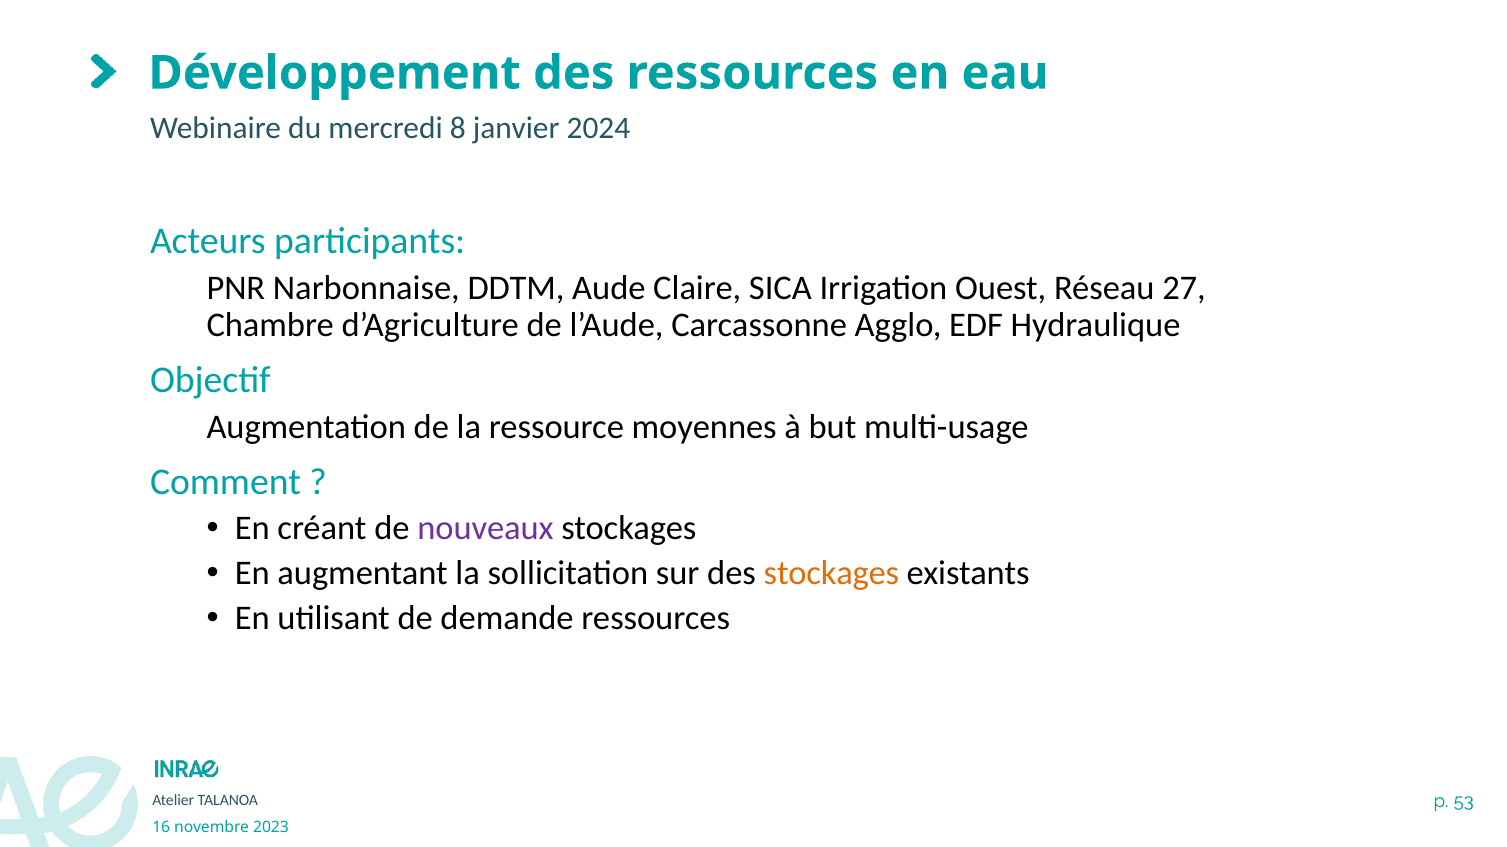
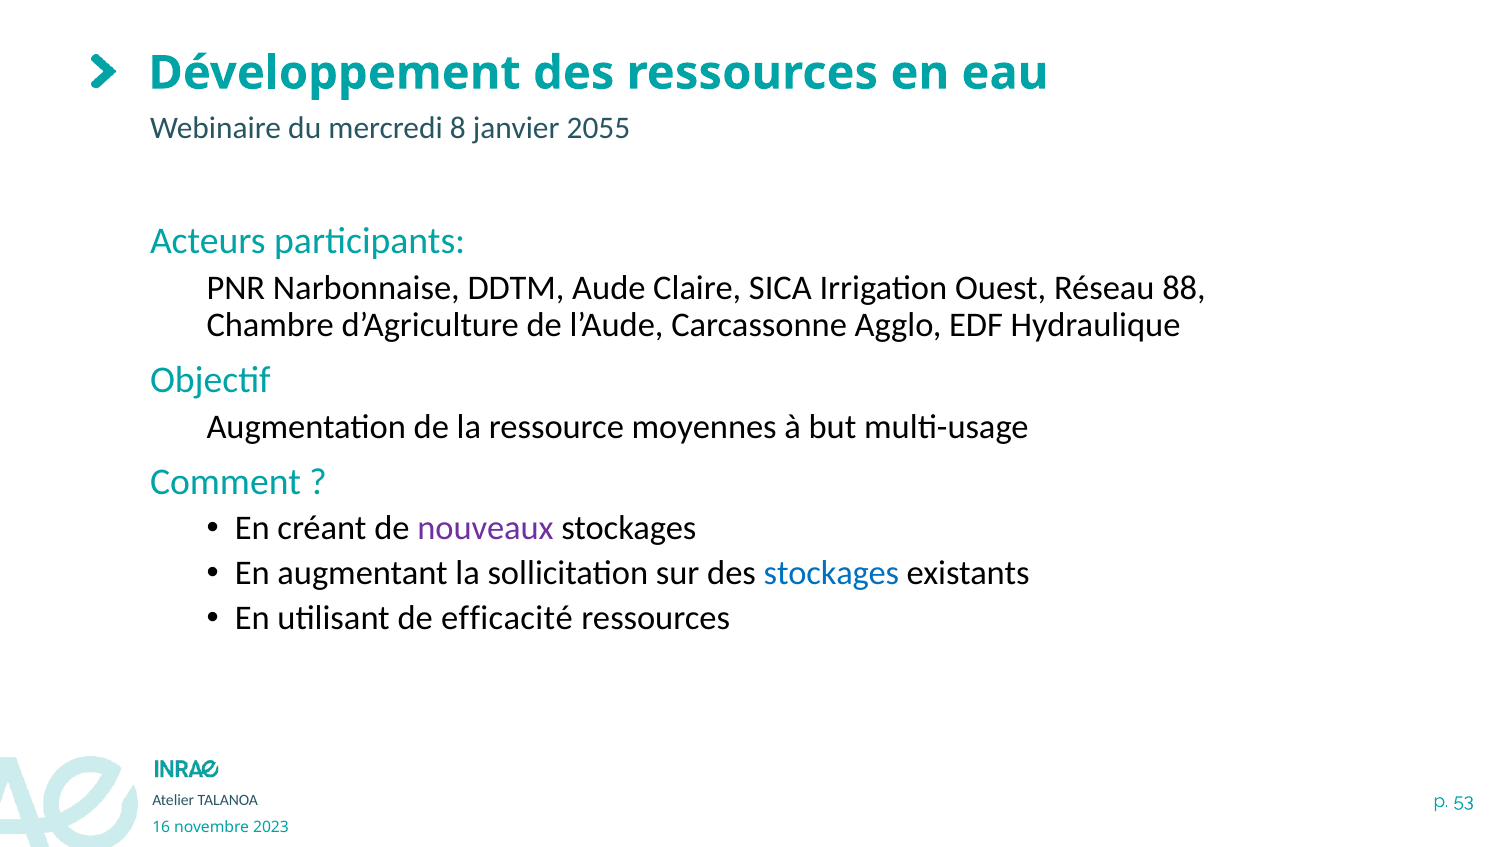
2024: 2024 -> 2055 (598, 129)
27: 27 -> 88 (1184, 289)
stockages colour: orange -> blue (831, 574)
demande: demande -> efficacité (507, 619)
